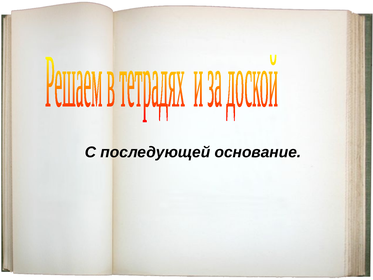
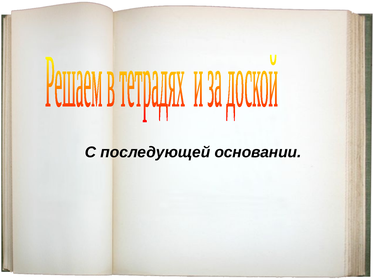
основание: основание -> основании (258, 152)
